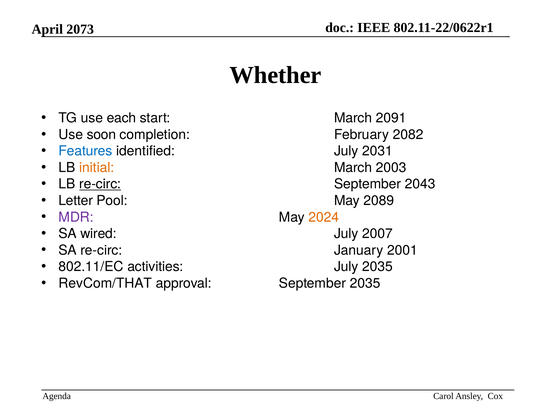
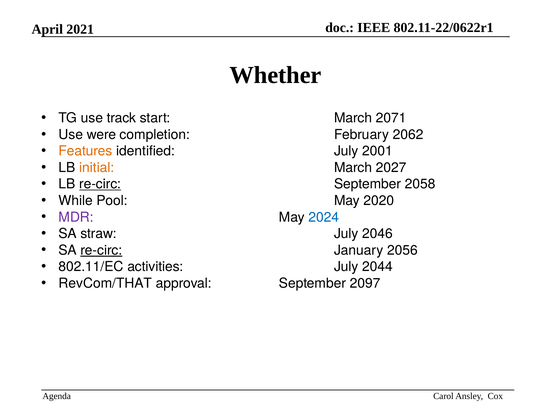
2073: 2073 -> 2021 (80, 29)
each: each -> track (121, 118)
2091: 2091 -> 2071 (391, 118)
soon: soon -> were (101, 135)
2082: 2082 -> 2062 (408, 135)
Features colour: blue -> orange (85, 151)
2031: 2031 -> 2001 (378, 151)
2003: 2003 -> 2027 (391, 168)
2043: 2043 -> 2058 (420, 184)
Letter: Letter -> While (76, 201)
2089: 2089 -> 2020 (379, 201)
2024 colour: orange -> blue (324, 217)
wired: wired -> straw (99, 234)
2007: 2007 -> 2046 (378, 234)
re-circ underline: none -> present (101, 250)
2001: 2001 -> 2056 (402, 250)
July 2035: 2035 -> 2044 (378, 267)
September 2035: 2035 -> 2097 (365, 283)
